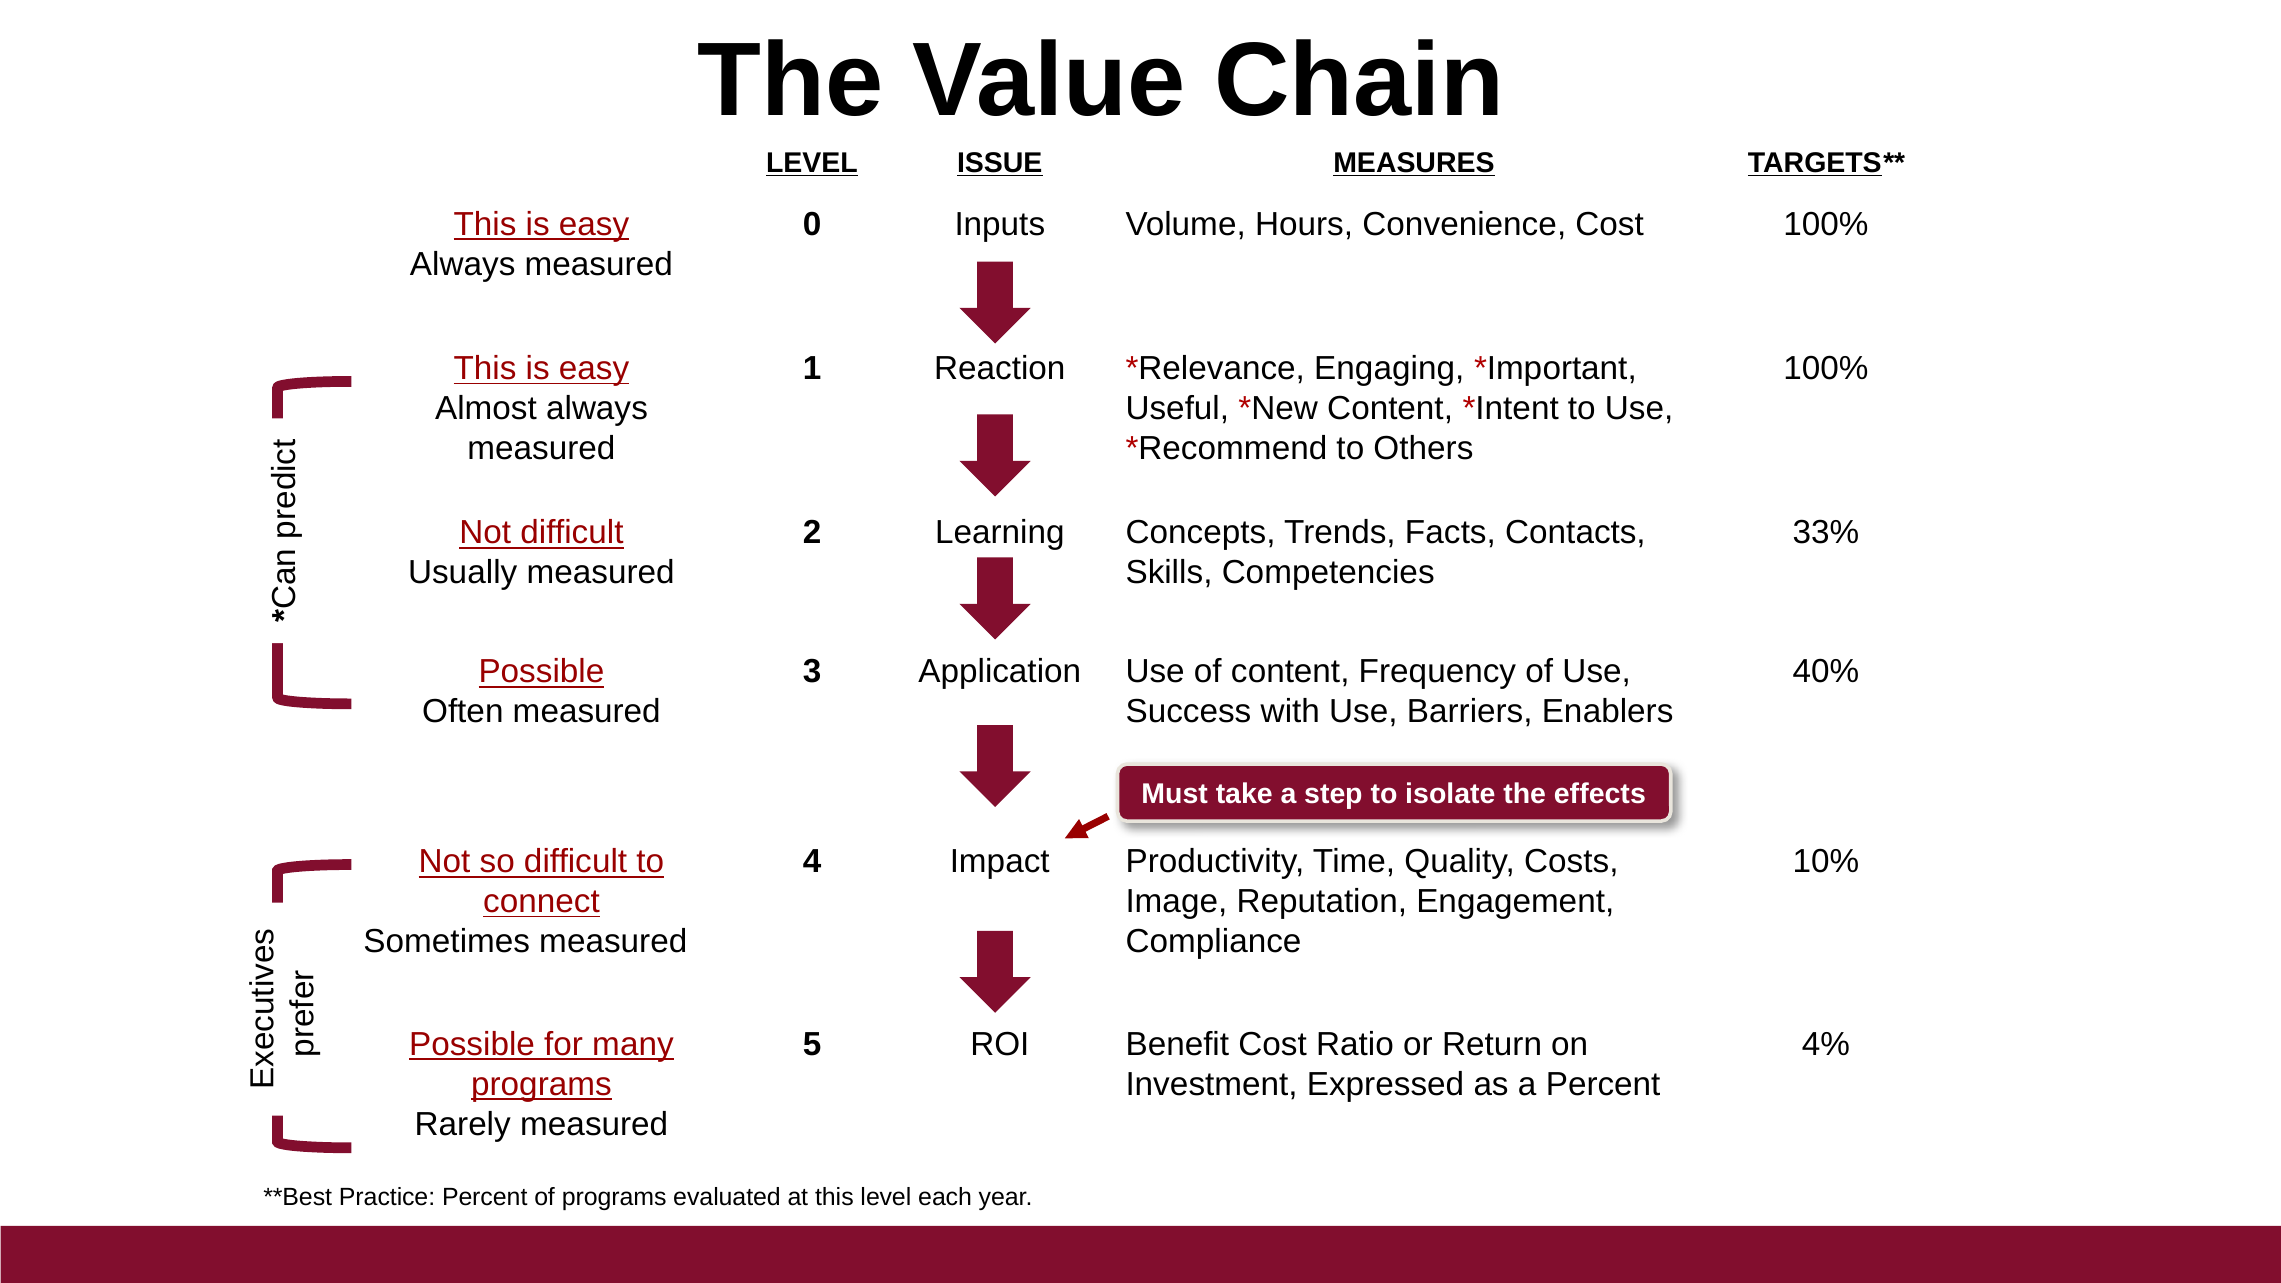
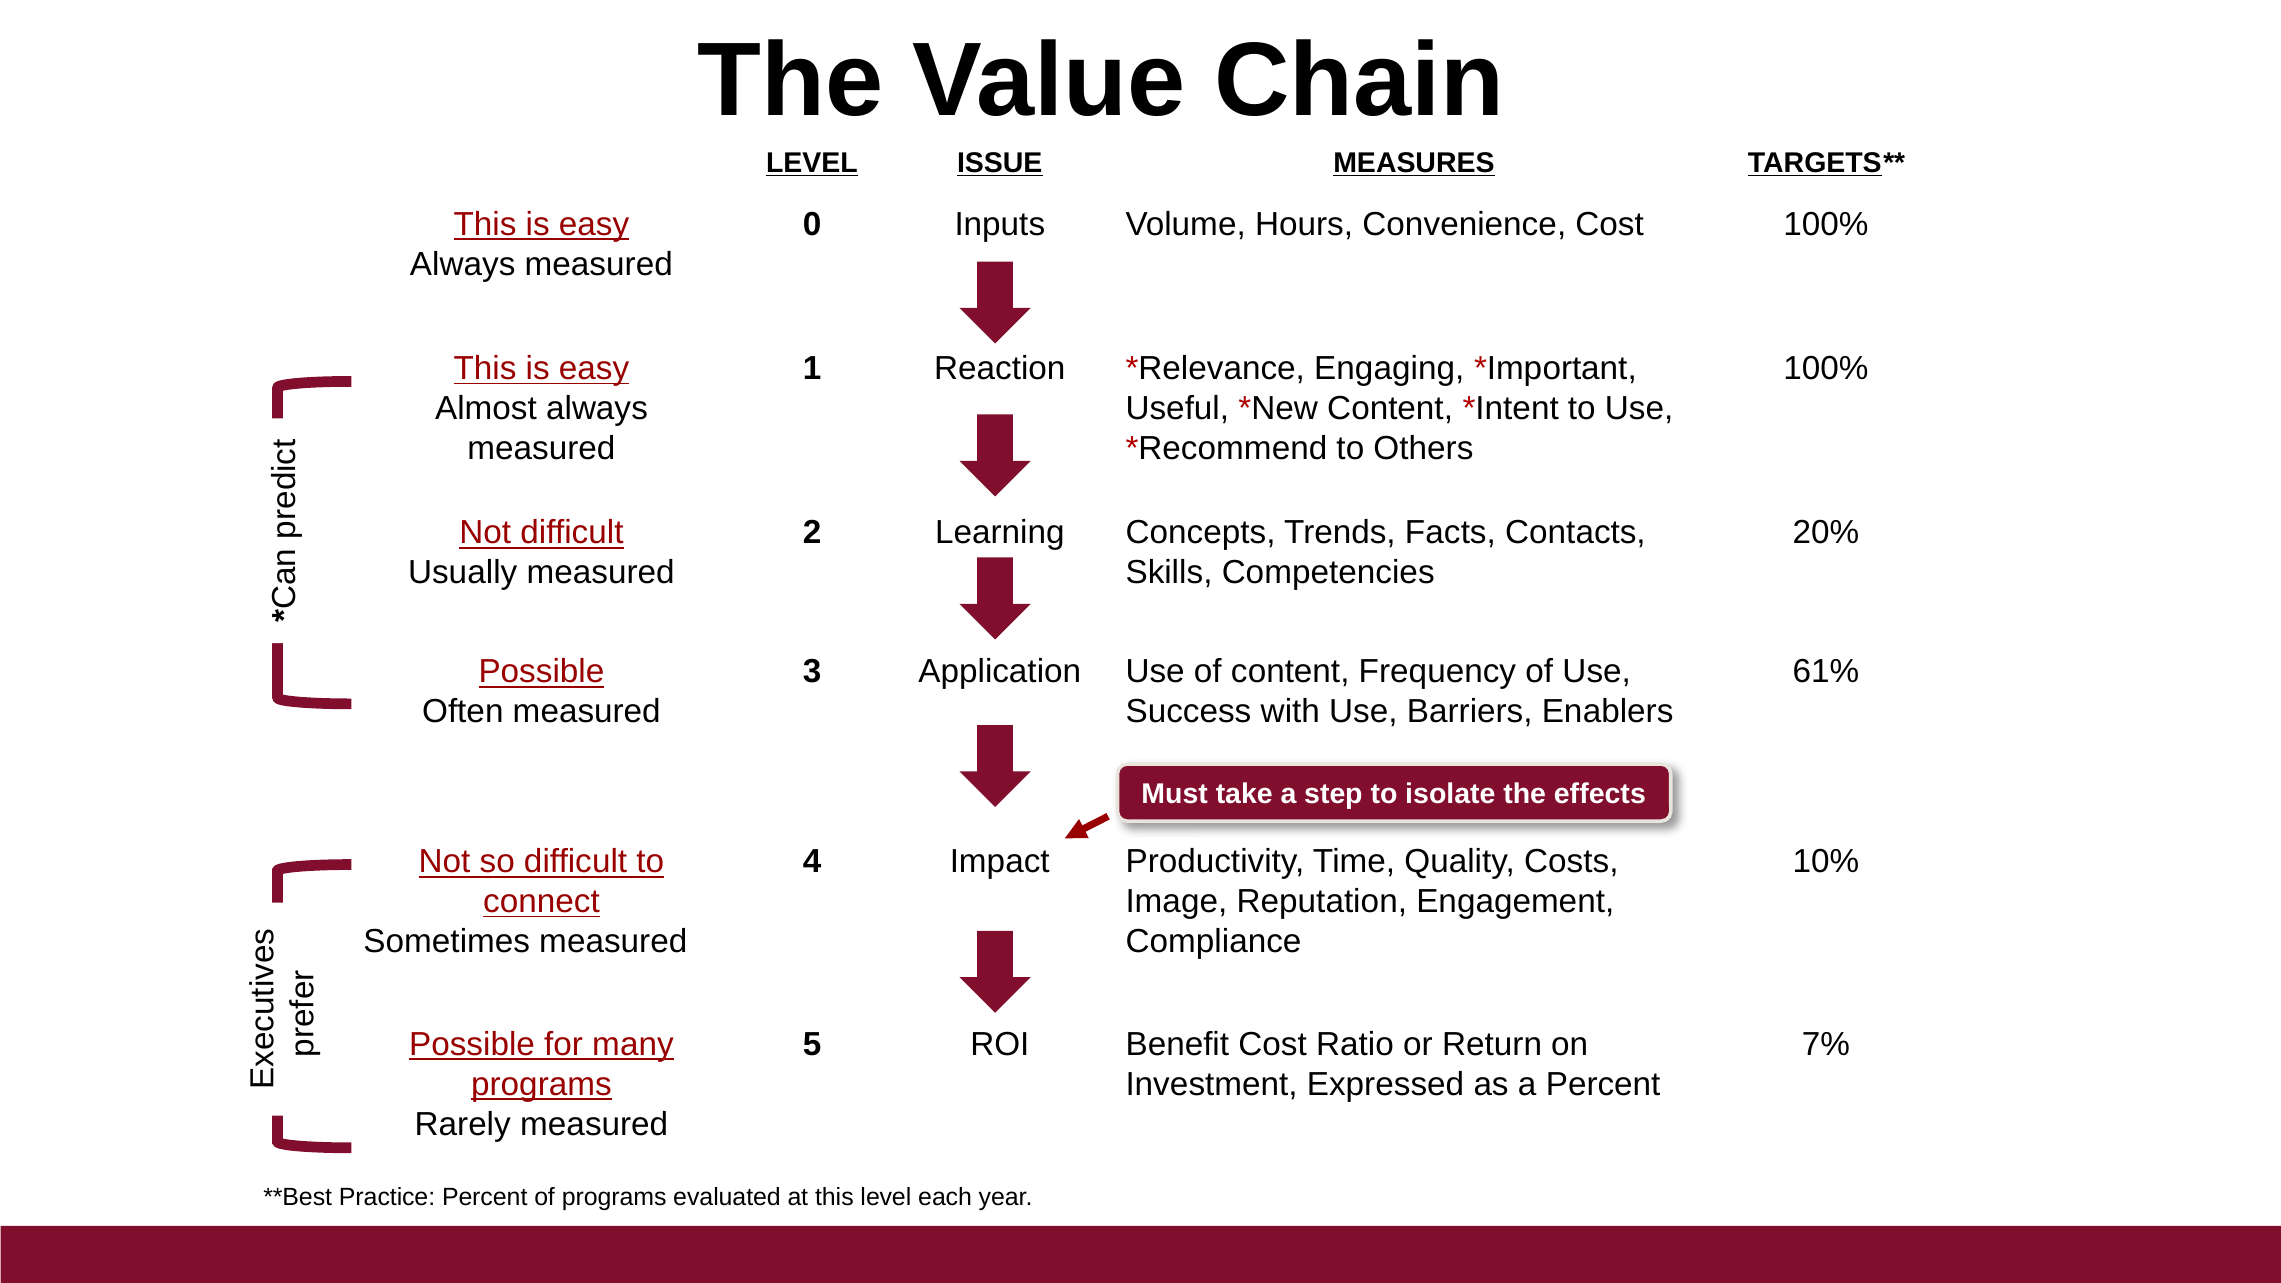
33%: 33% -> 20% (1826, 533)
40%: 40% -> 61% (1826, 672)
4%: 4% -> 7% (1826, 1045)
